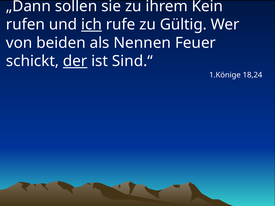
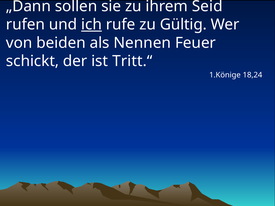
Kein: Kein -> Seid (207, 6)
der underline: present -> none (75, 61)
Sind.“: Sind.“ -> Tritt.“ (132, 61)
